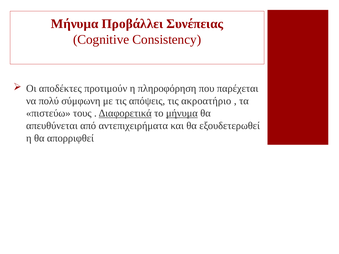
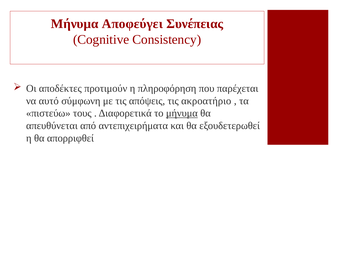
Προβάλλει: Προβάλλει -> Αποφεύγει (132, 24)
πολύ: πολύ -> αυτό (49, 101)
Διαφορετικά underline: present -> none (125, 113)
